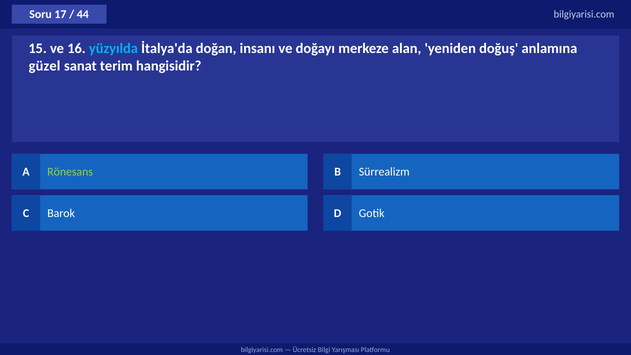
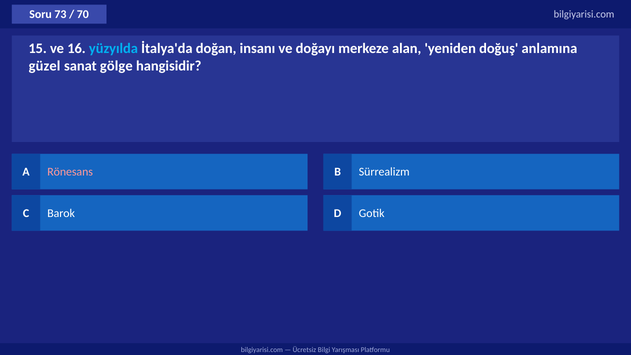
17: 17 -> 73 (60, 14)
44: 44 -> 70 (83, 14)
terim: terim -> gölge (116, 66)
Rönesans colour: light green -> pink (70, 172)
